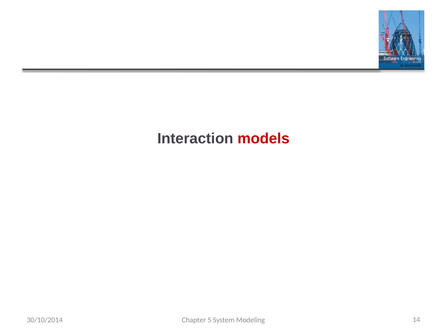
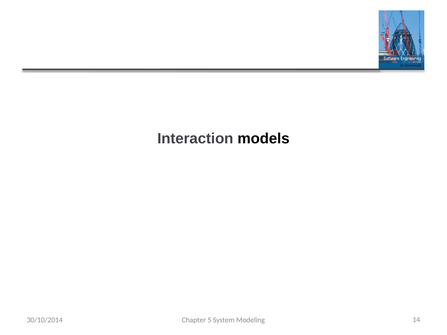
models colour: red -> black (263, 139)
